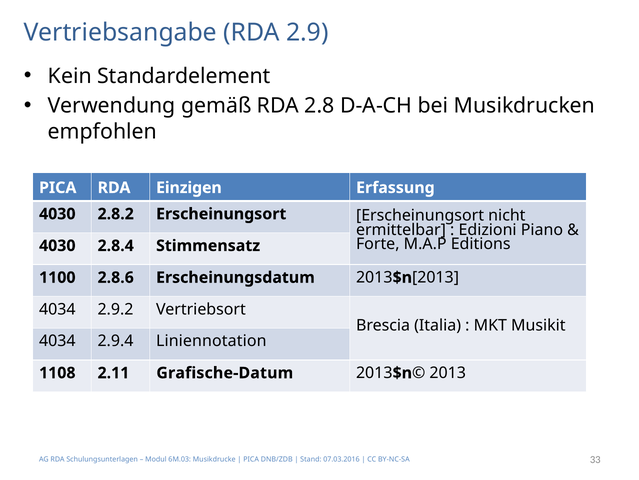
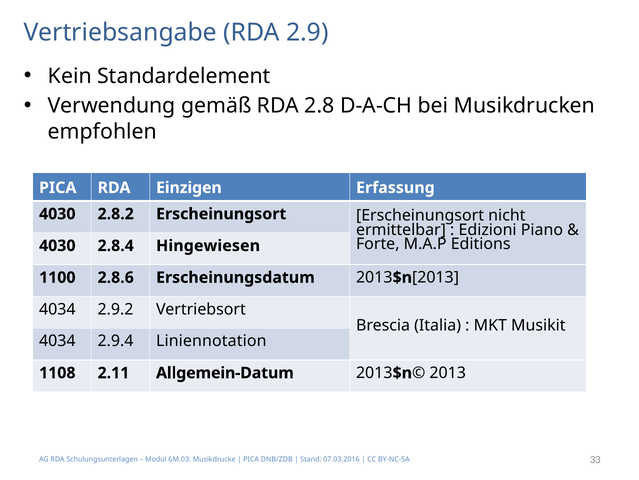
Stimmensatz: Stimmensatz -> Hingewiesen (208, 245)
Grafische-Datum: Grafische-Datum -> Allgemein-Datum (225, 372)
